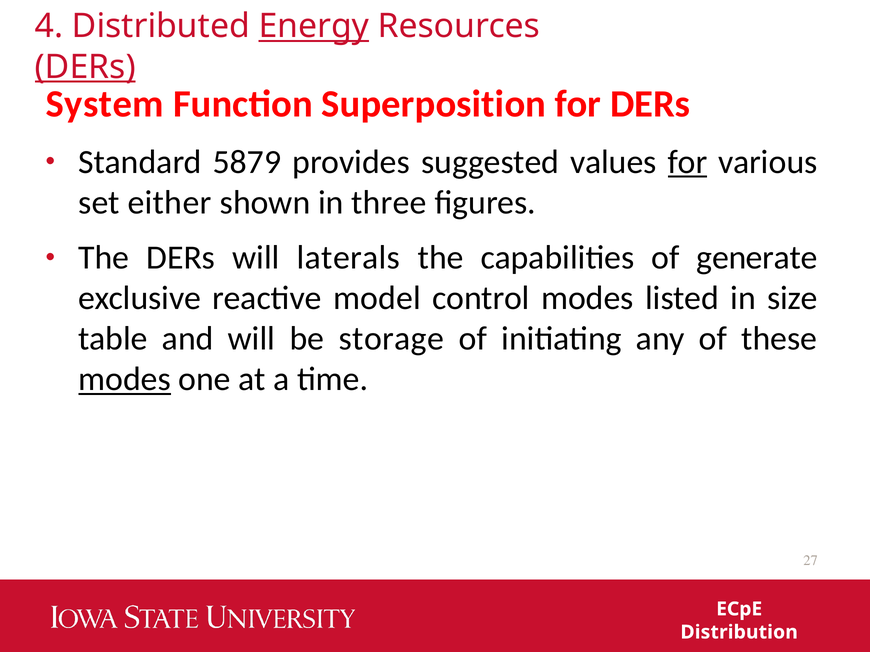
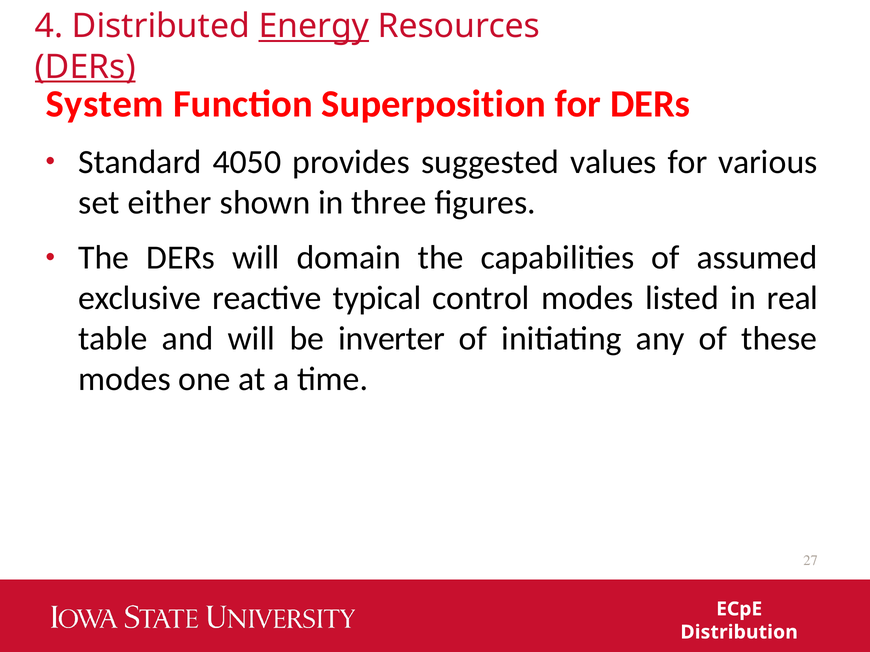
5879: 5879 -> 4050 (247, 162)
for underline: present -> none (688, 162)
laterals: laterals -> domain (349, 258)
generate: generate -> assumed (757, 258)
model: model -> typical (377, 298)
size: size -> real (792, 298)
storage: storage -> inverter (392, 339)
modes underline: present -> none (125, 380)
